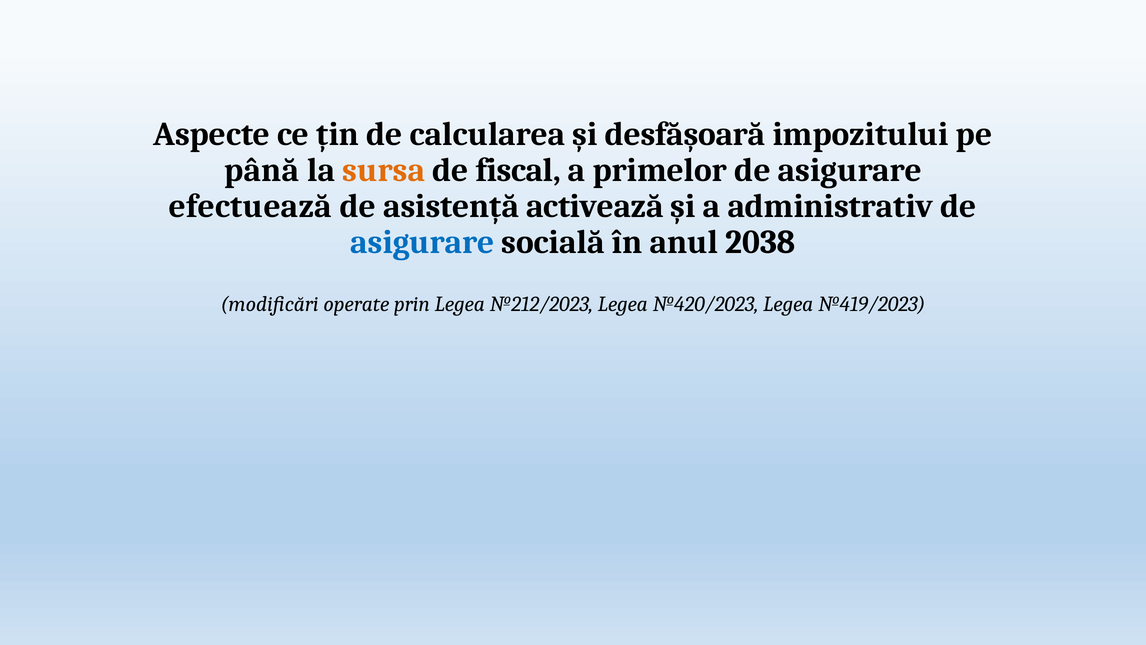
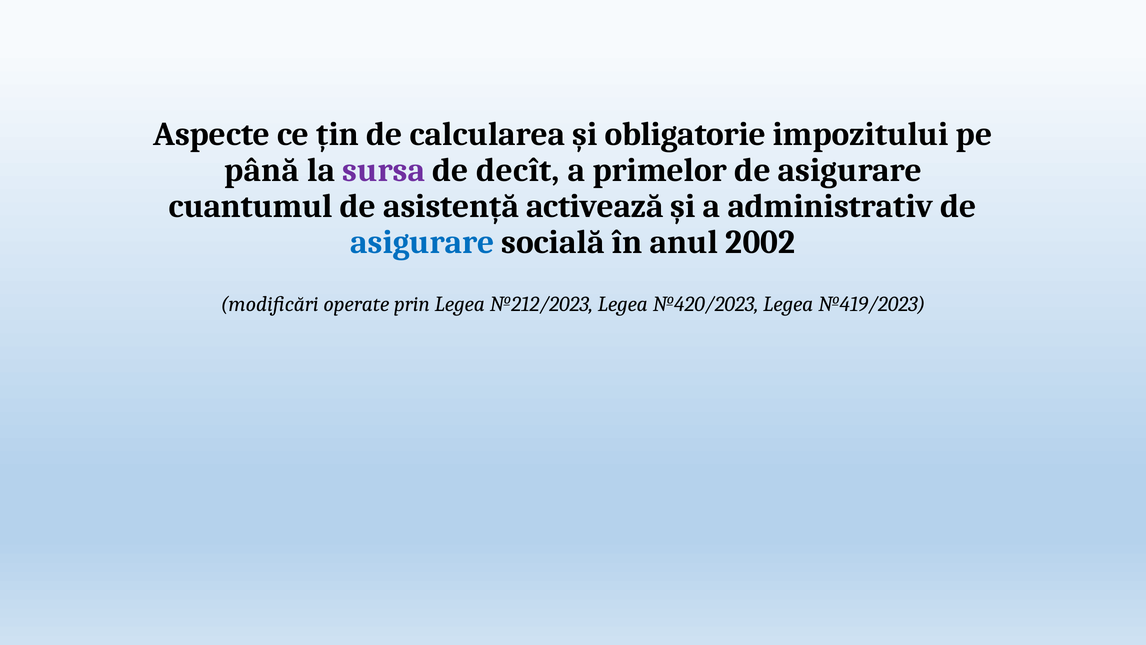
desfășoară: desfășoară -> obligatorie (685, 134)
sursa colour: orange -> purple (384, 170)
fiscal: fiscal -> decît (518, 170)
efectuează: efectuează -> cuantumul (251, 206)
2038: 2038 -> 2002 (760, 242)
